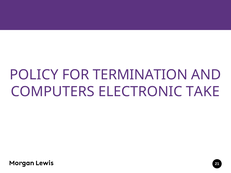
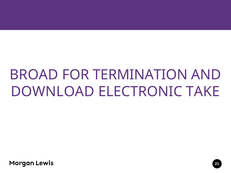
POLICY: POLICY -> BROAD (34, 75)
COMPUTERS: COMPUTERS -> DOWNLOAD (53, 92)
